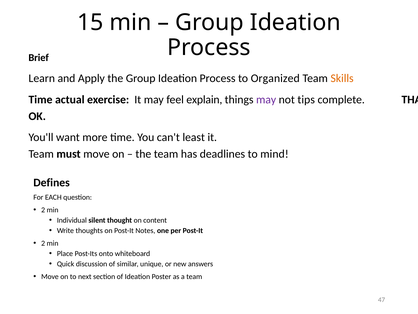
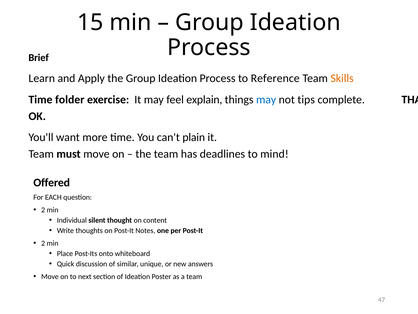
Organized: Organized -> Reference (275, 78)
actual: actual -> folder (70, 99)
may colour: purple -> blue (266, 99)
least: least -> plain (194, 137)
Defines: Defines -> Offered (52, 182)
